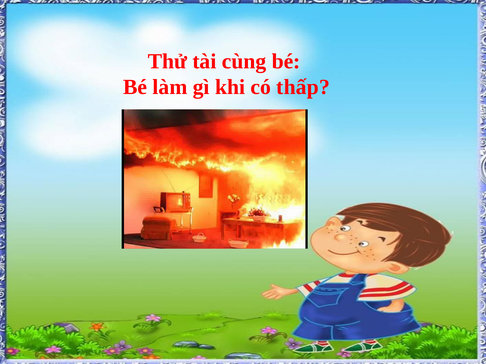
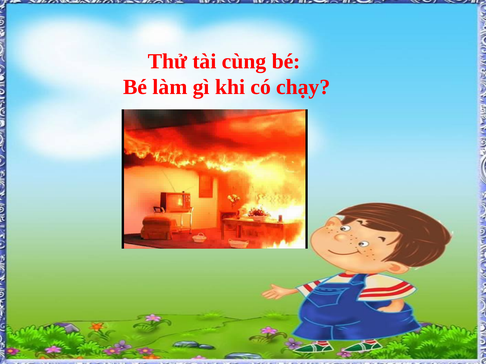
thấp: thấp -> chạy (303, 87)
